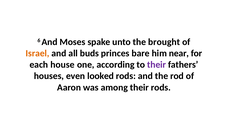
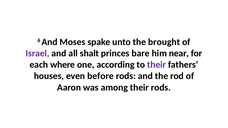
Israel colour: orange -> purple (37, 53)
buds: buds -> shalt (89, 53)
house: house -> where (63, 65)
looked: looked -> before (100, 76)
